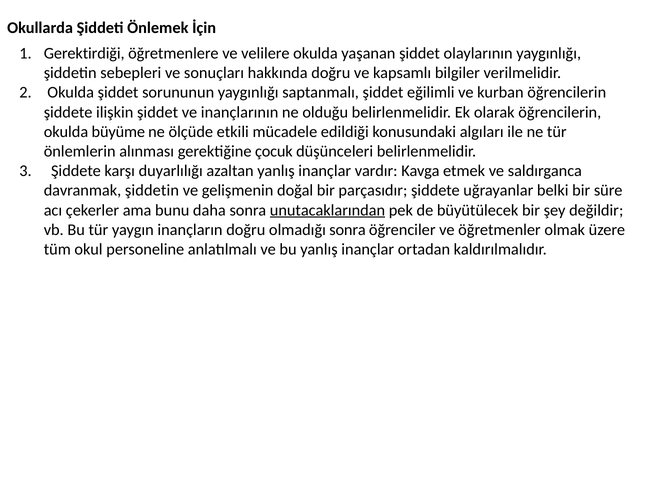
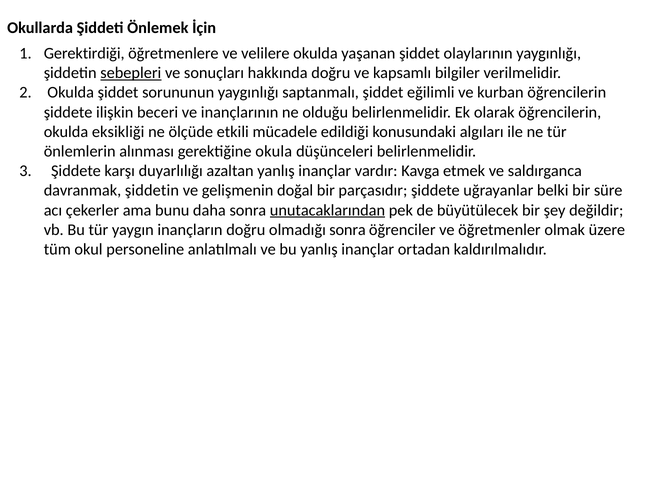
sebepleri underline: none -> present (131, 73)
ilişkin şiddet: şiddet -> beceri (158, 112)
büyüme: büyüme -> eksikliği (118, 132)
çocuk: çocuk -> okula (274, 151)
